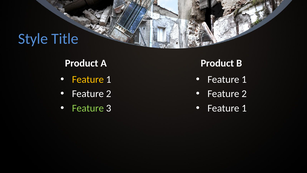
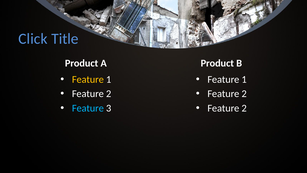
Style: Style -> Click (33, 39)
Feature colour: light green -> light blue (88, 108)
1: 1 -> 2 (244, 108)
